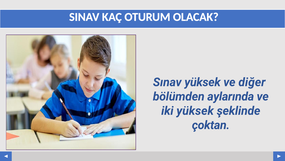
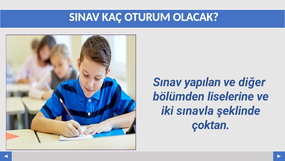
Sınav yüksek: yüksek -> yapılan (203, 82)
aylarında: aylarında -> liselerine (231, 96)
iki yüksek: yüksek -> sınavla (195, 110)
